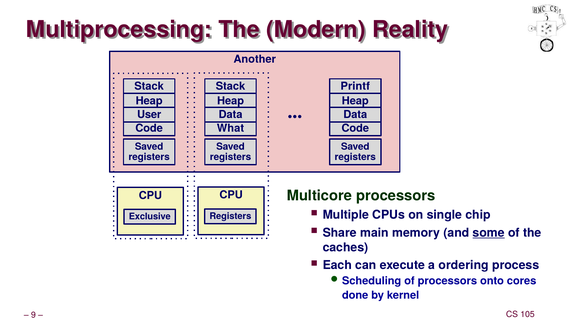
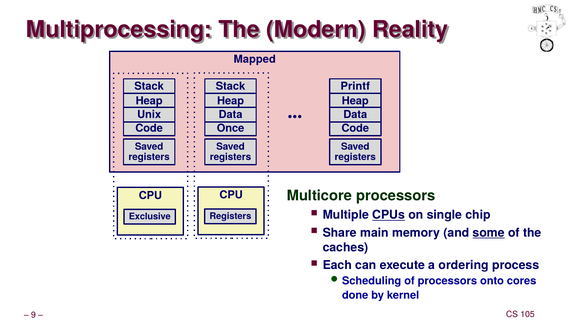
Another: Another -> Mapped (255, 59)
User: User -> Unix (149, 115)
What: What -> Once (231, 128)
CPUs underline: none -> present (389, 215)
